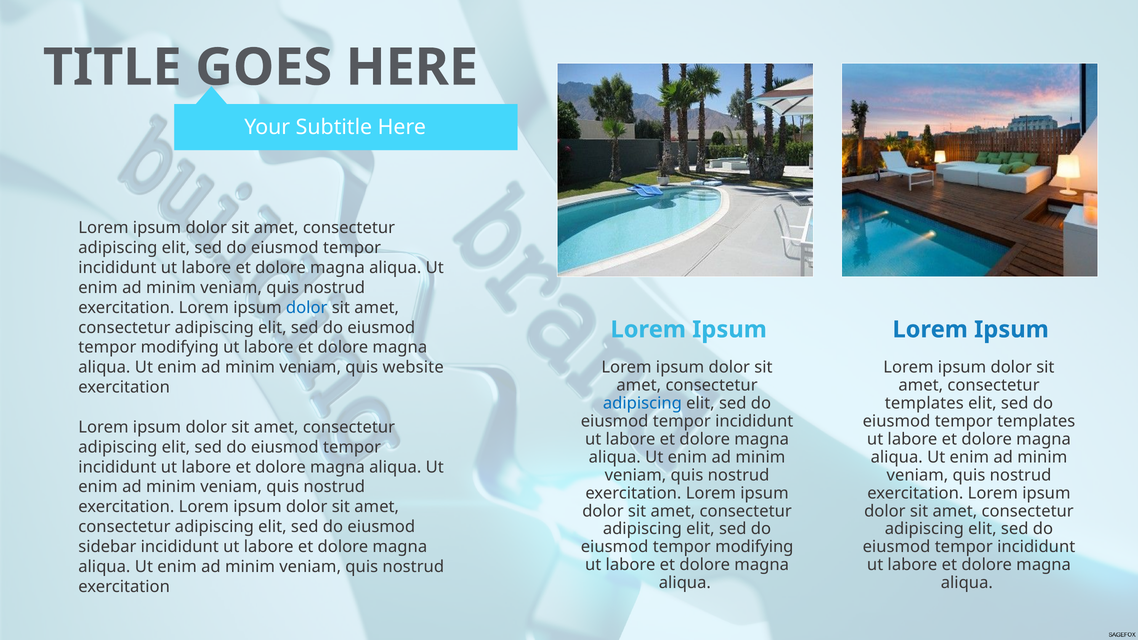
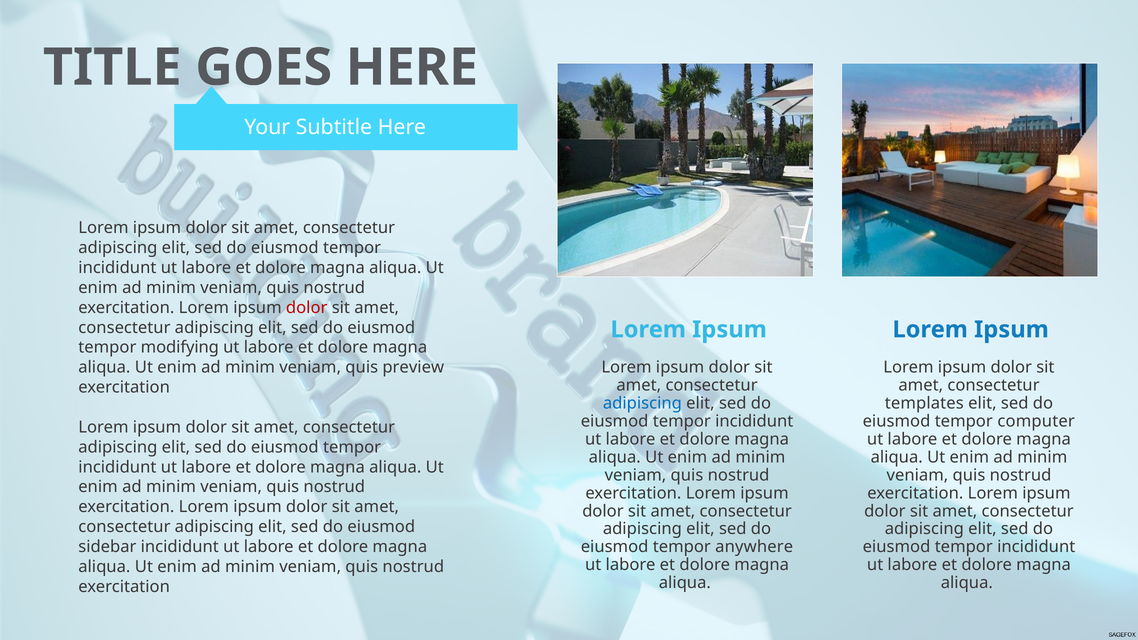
dolor colour: blue -> red (307, 308)
website: website -> preview (413, 368)
tempor templates: templates -> computer (1036, 421)
modifying: modifying -> anywhere (754, 547)
